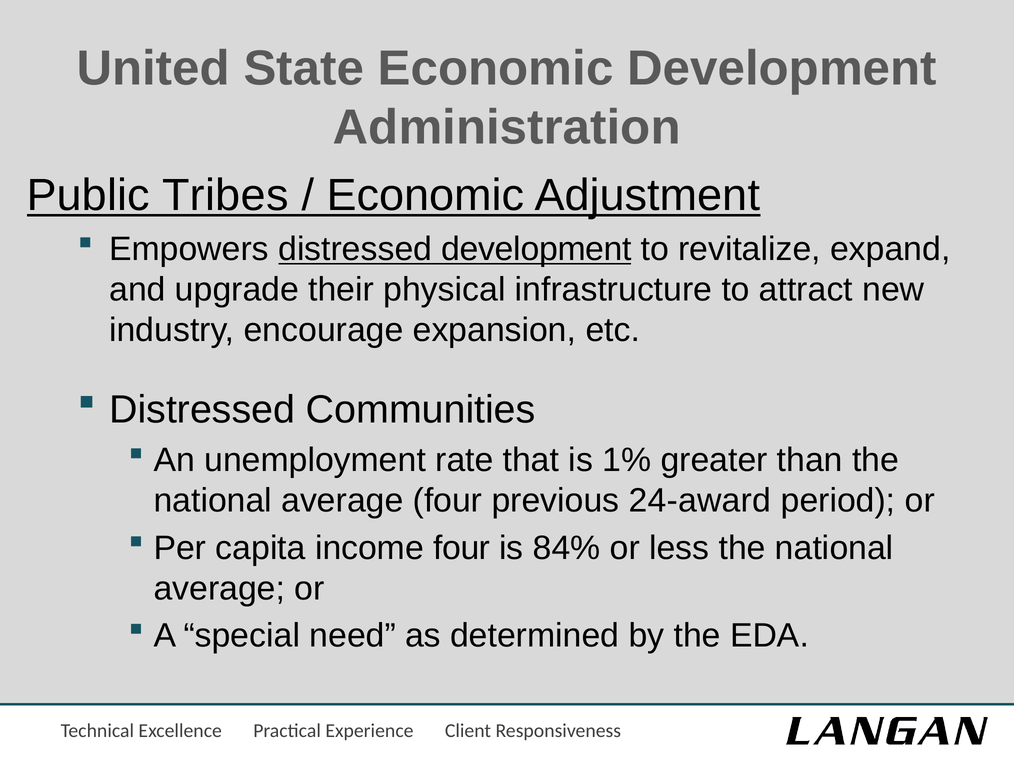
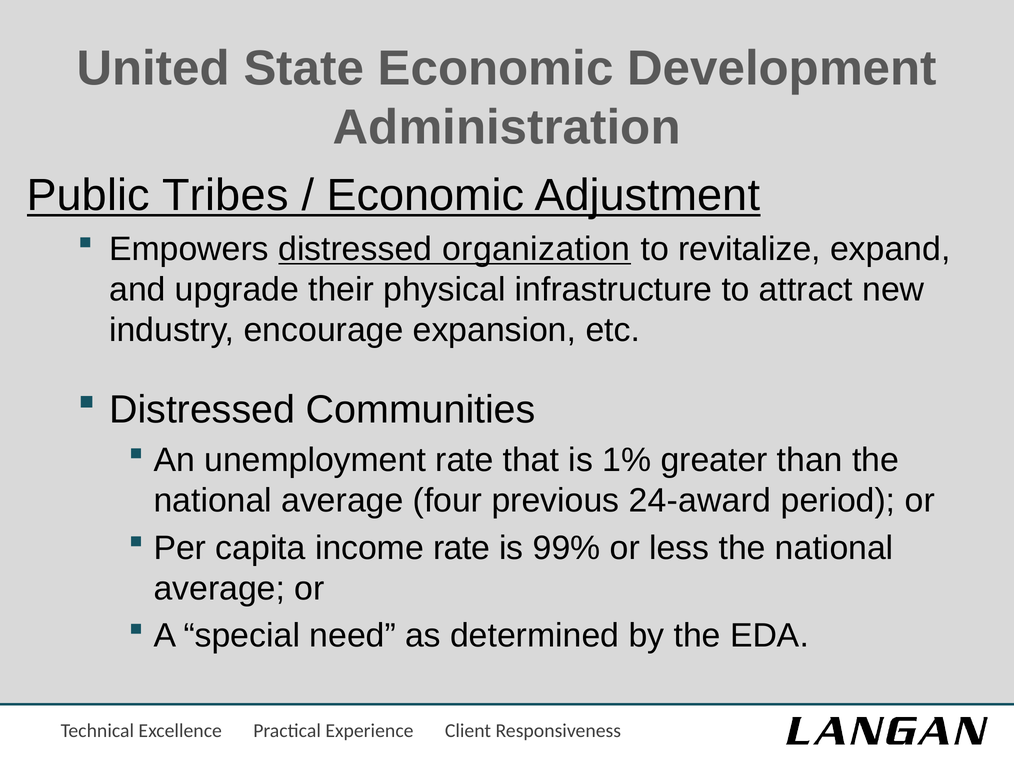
distressed development: development -> organization (536, 249)
income four: four -> rate (462, 548)
84%: 84% -> 99% (567, 548)
